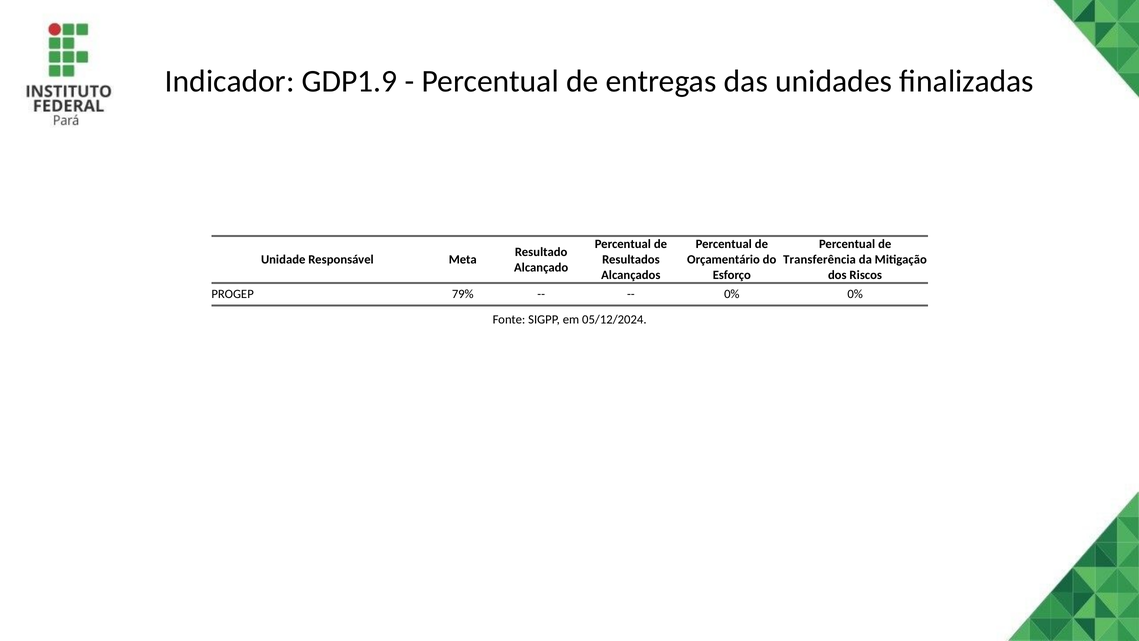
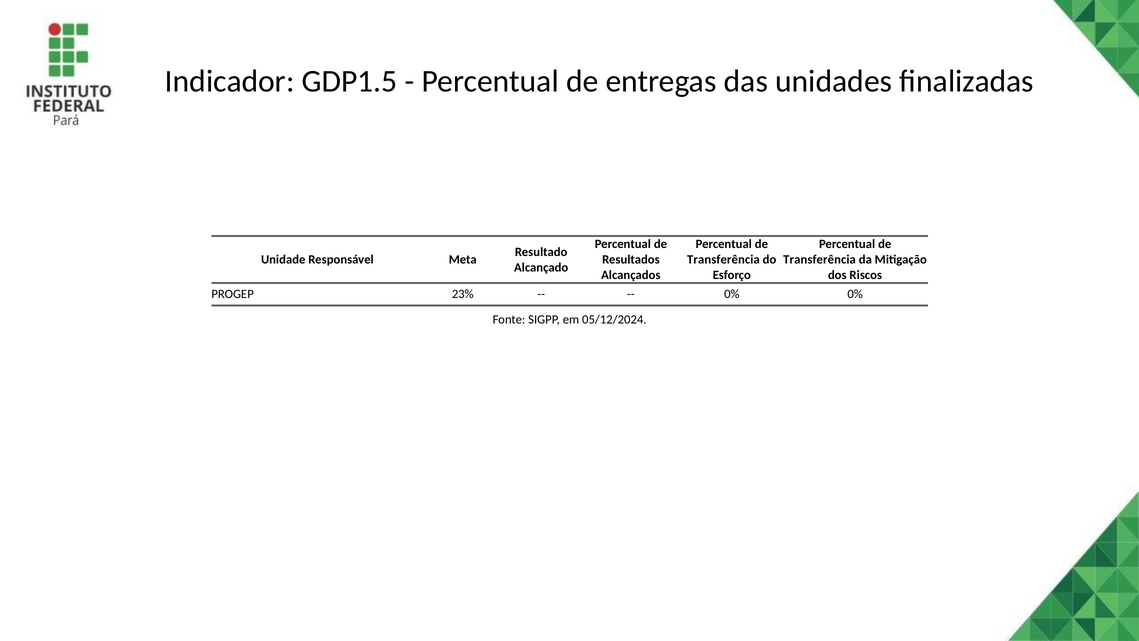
GDP1.9: GDP1.9 -> GDP1.5 (350, 81)
Orçamentário: Orçamentário -> Transferência (723, 260)
79%: 79% -> 23% (463, 294)
